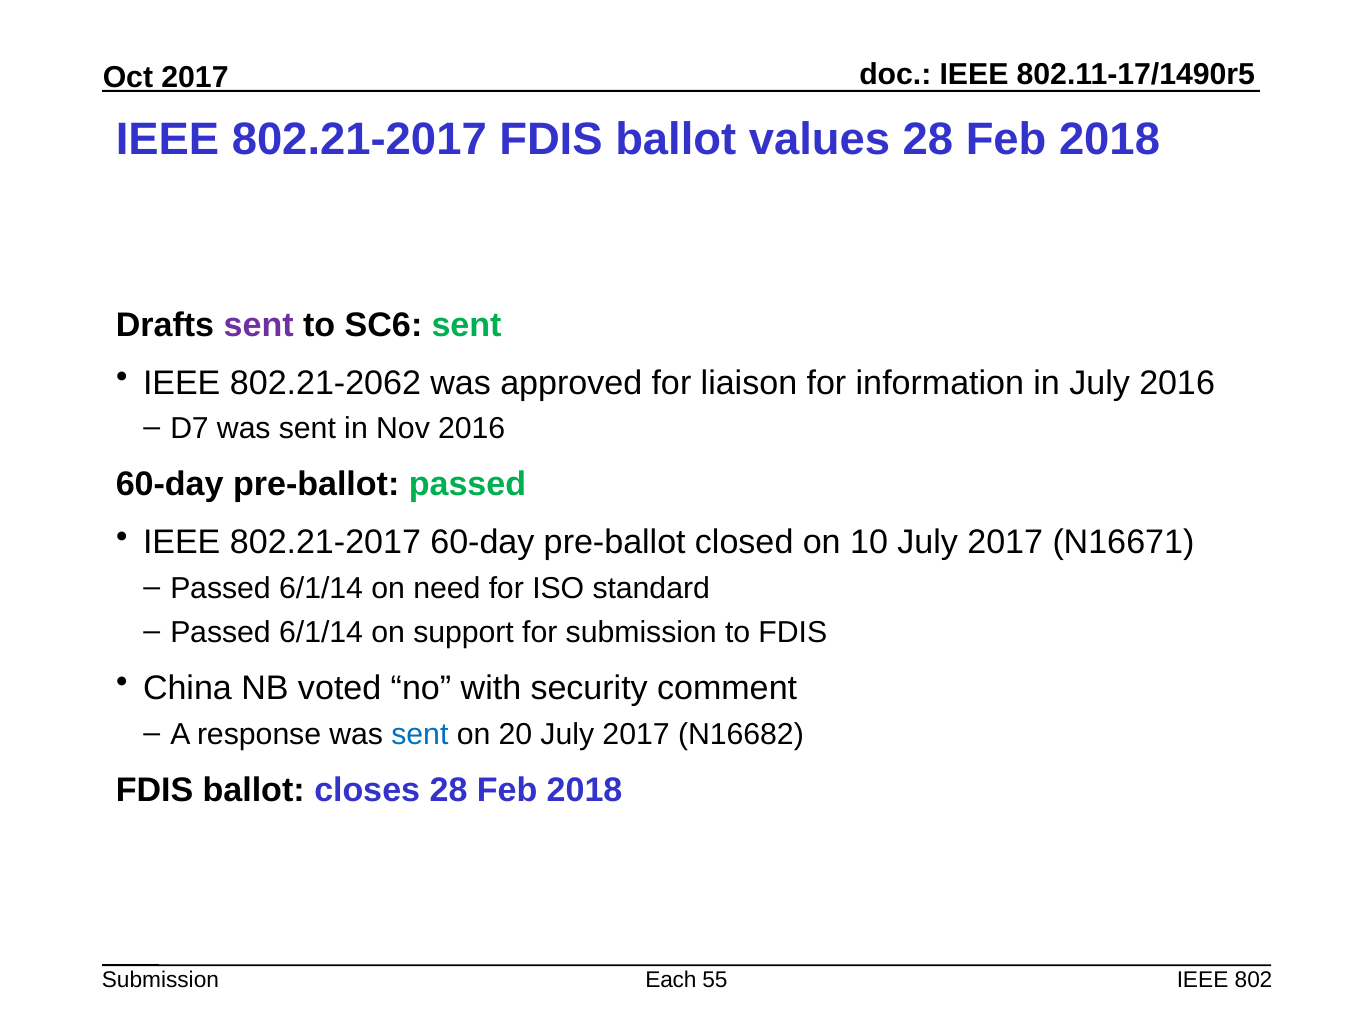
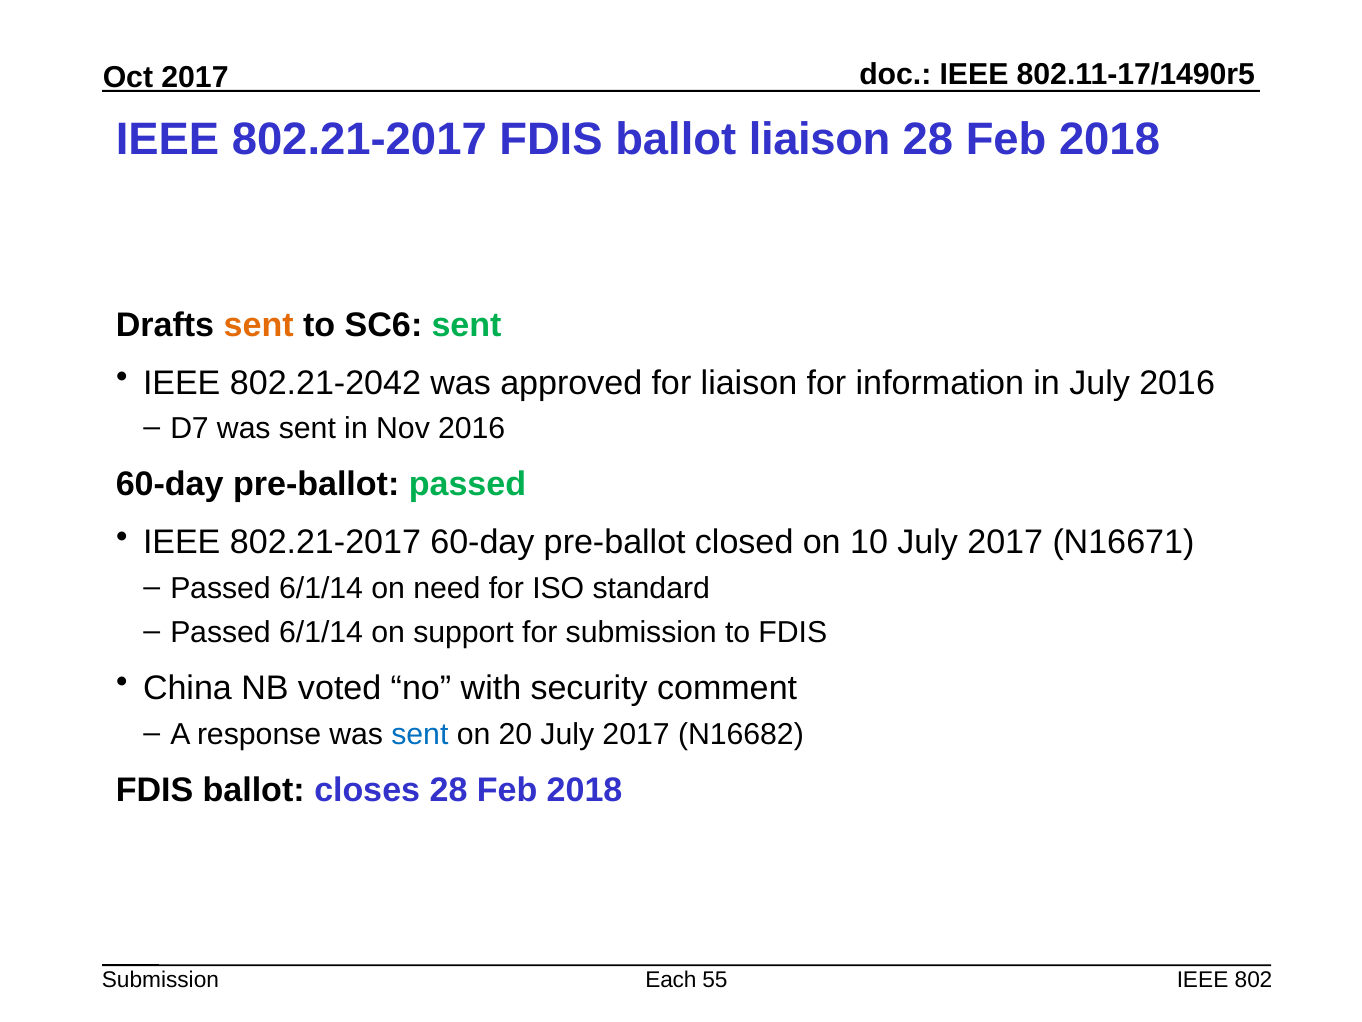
ballot values: values -> liaison (820, 139)
sent colour: purple -> orange (259, 325)
802.21-2062: 802.21-2062 -> 802.21-2042 (325, 383)
